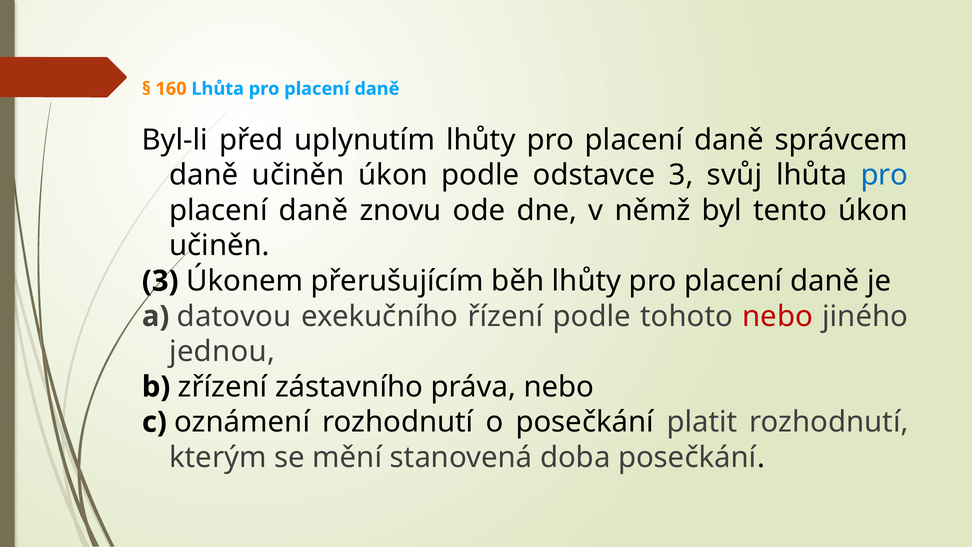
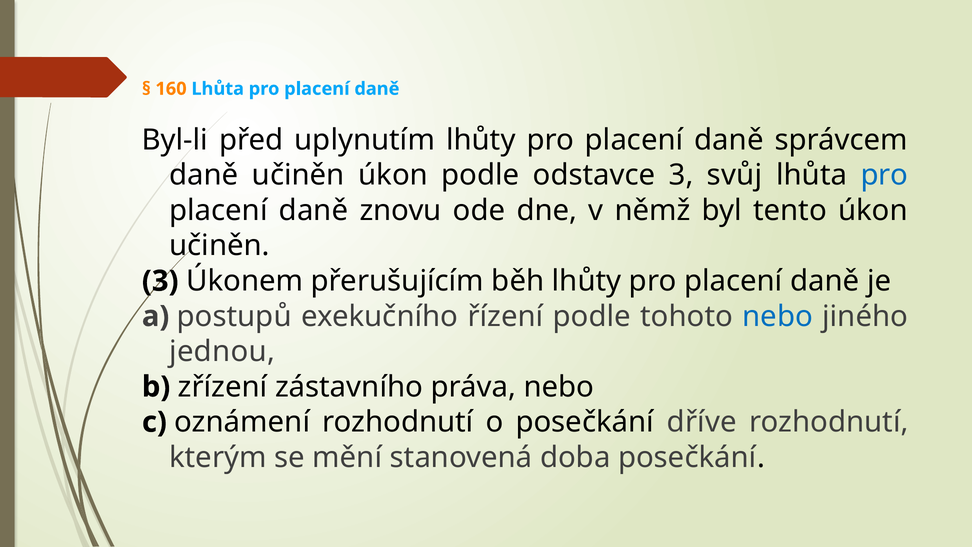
datovou: datovou -> postupů (234, 316)
nebo colour: red -> blue (778, 316)
platit: platit -> dříve (702, 422)
